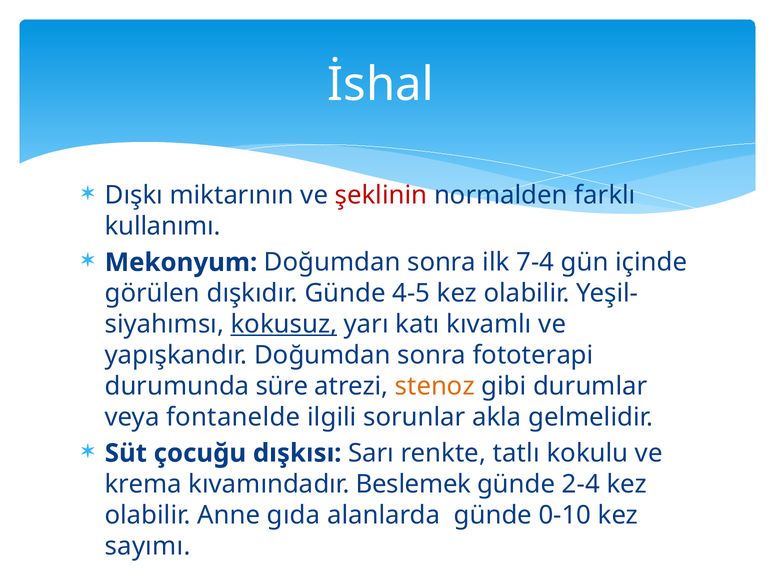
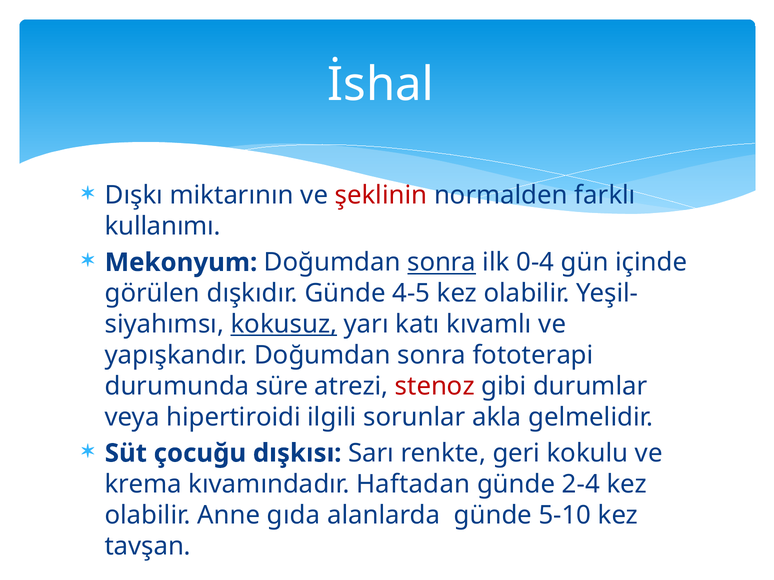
sonra underline: none -> present (442, 263)
7-4: 7-4 -> 0-4 (535, 263)
stenoz colour: orange -> red (435, 387)
fontanelde: fontanelde -> hipertiroidi (233, 417)
tatlı: tatlı -> geri (516, 454)
Beslemek: Beslemek -> Haftadan (413, 485)
0-10: 0-10 -> 5-10 (565, 516)
sayımı: sayımı -> tavşan (148, 546)
